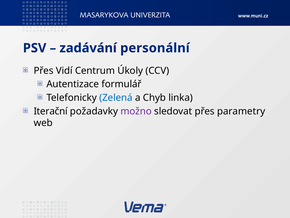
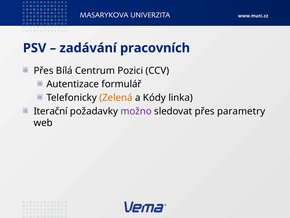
personální: personální -> pracovních (155, 48)
Vidí: Vidí -> Bílá (64, 70)
Úkoly: Úkoly -> Pozici (130, 70)
Zelená colour: blue -> orange (116, 98)
Chyb: Chyb -> Kódy (154, 98)
